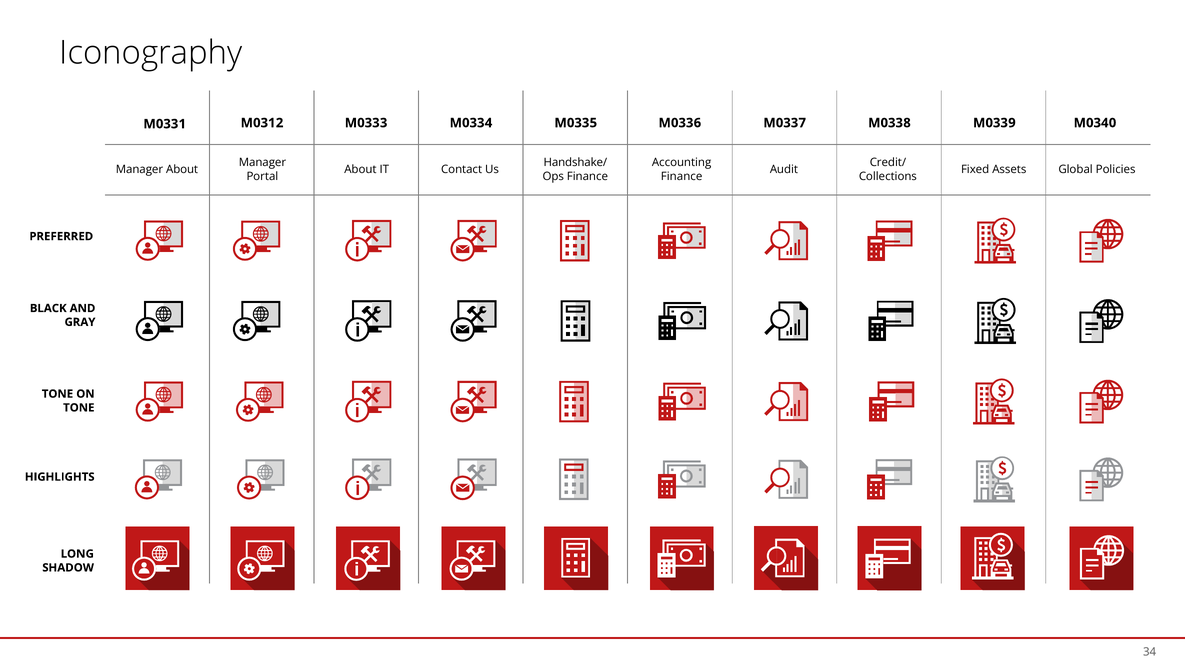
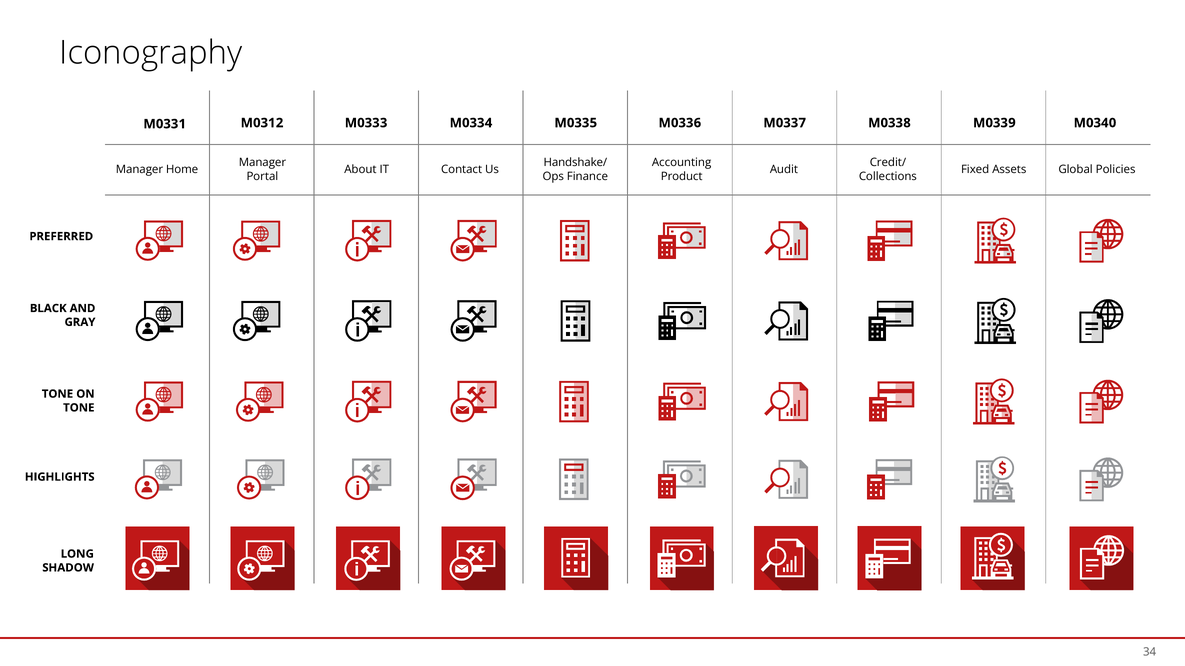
Manager About: About -> Home (182, 170)
Finance: Finance -> Product (682, 176)
